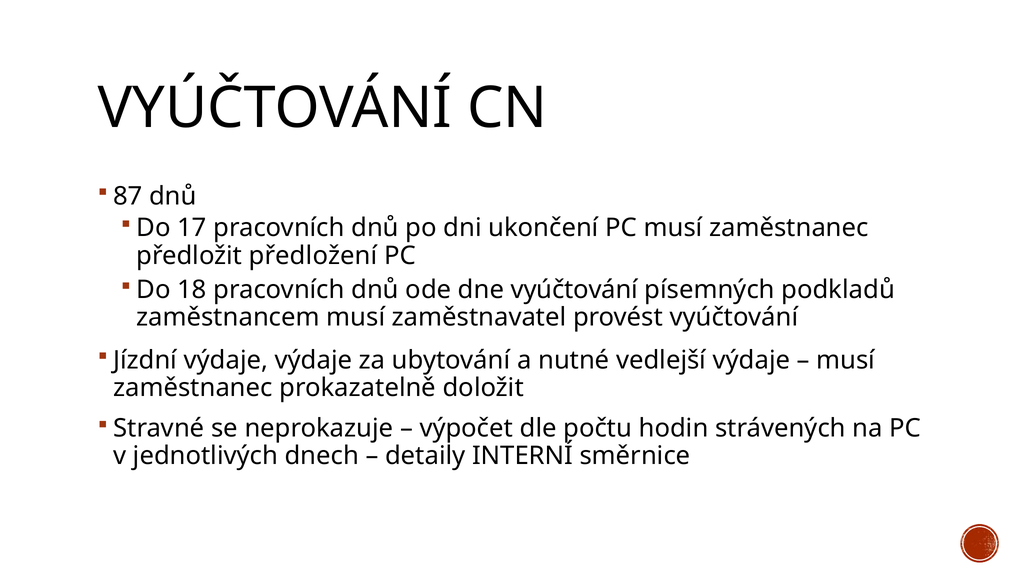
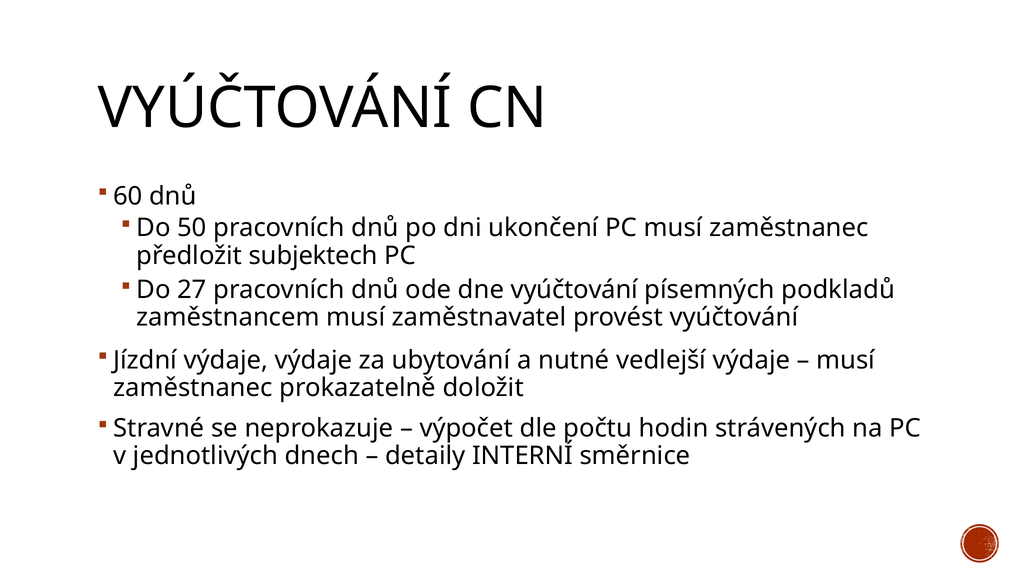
87: 87 -> 60 (128, 196)
17: 17 -> 50 (192, 228)
předložení: předložení -> subjektech (313, 256)
18: 18 -> 27 (192, 290)
